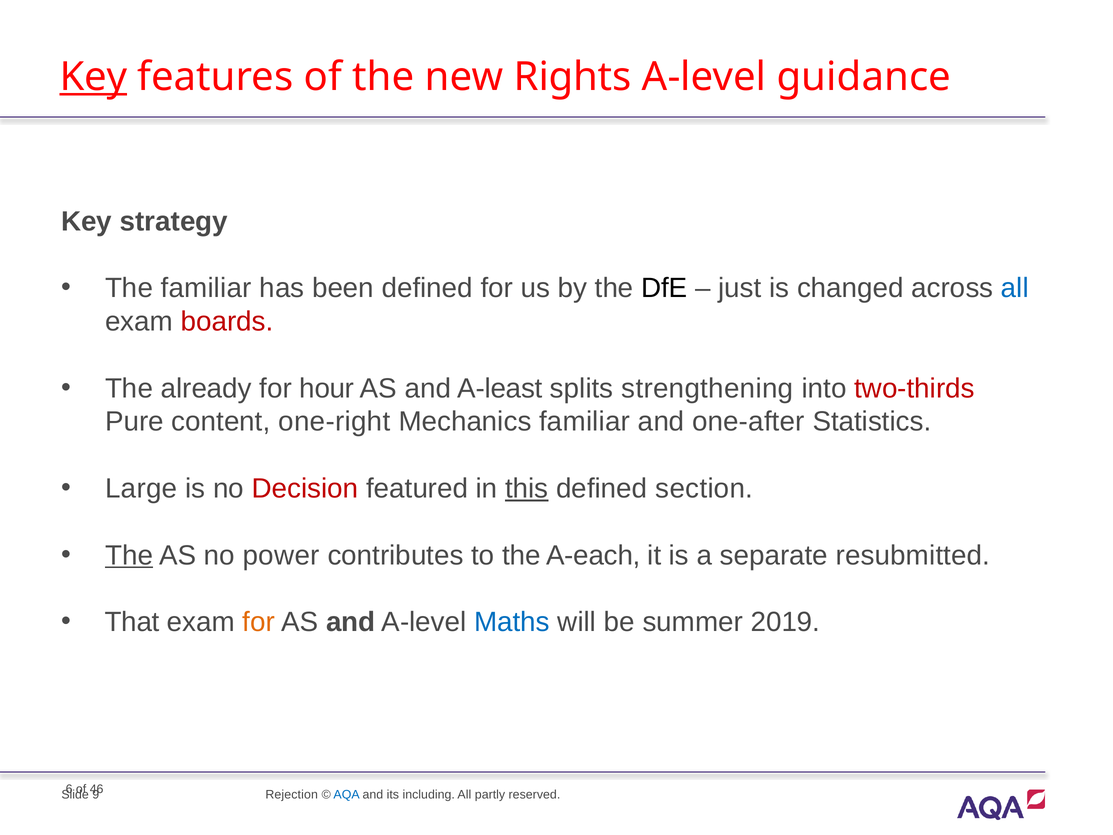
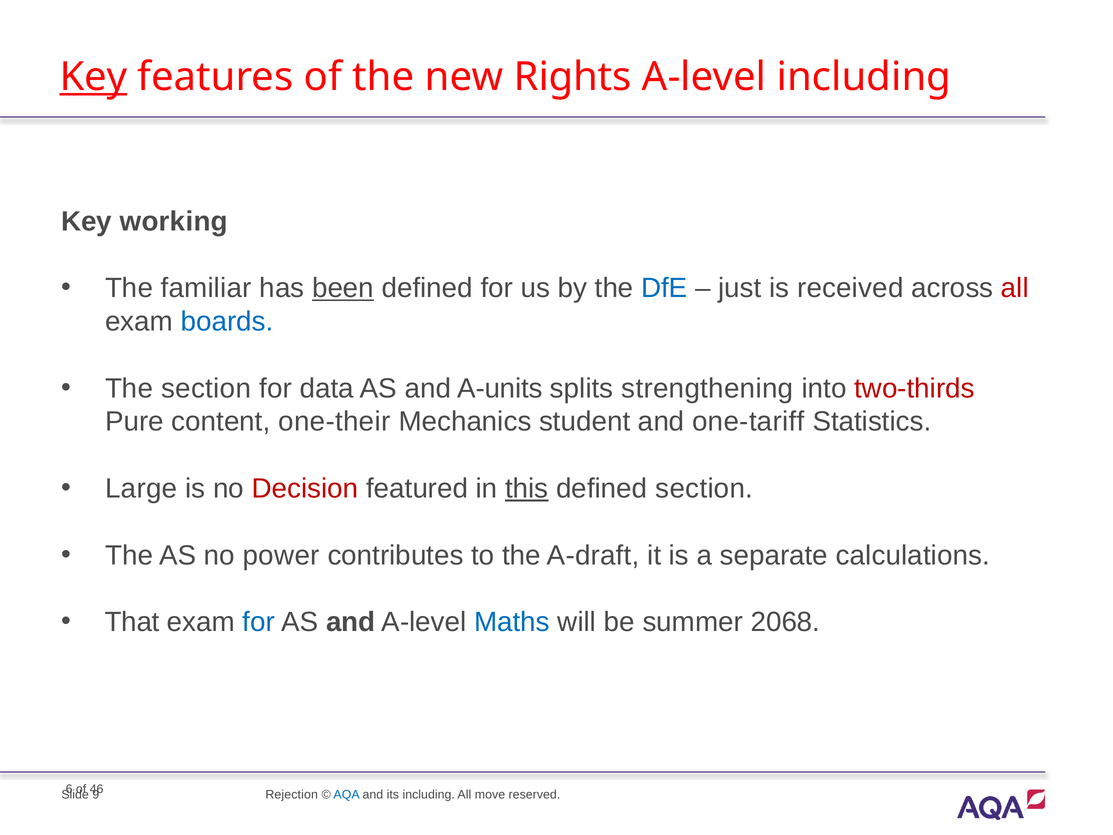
A-level guidance: guidance -> including (864, 77)
strategy: strategy -> working (174, 221)
been underline: none -> present (343, 288)
DfE colour: black -> blue (664, 288)
changed: changed -> received (850, 288)
all colour: blue -> red (1015, 288)
boards colour: red -> blue (227, 321)
The already: already -> section (206, 388)
hour: hour -> data (327, 388)
A-least: A-least -> A-units (500, 388)
one-right: one-right -> one-their (334, 422)
Mechanics familiar: familiar -> student (585, 422)
one-after: one-after -> one-tariff (748, 422)
The underline: present -> none (129, 555)
A-each: A-each -> A-draft (593, 555)
resubmitted: resubmitted -> calculations (913, 555)
for colour: orange -> blue (259, 622)
2019: 2019 -> 2068 (785, 622)
partly: partly -> move (490, 794)
